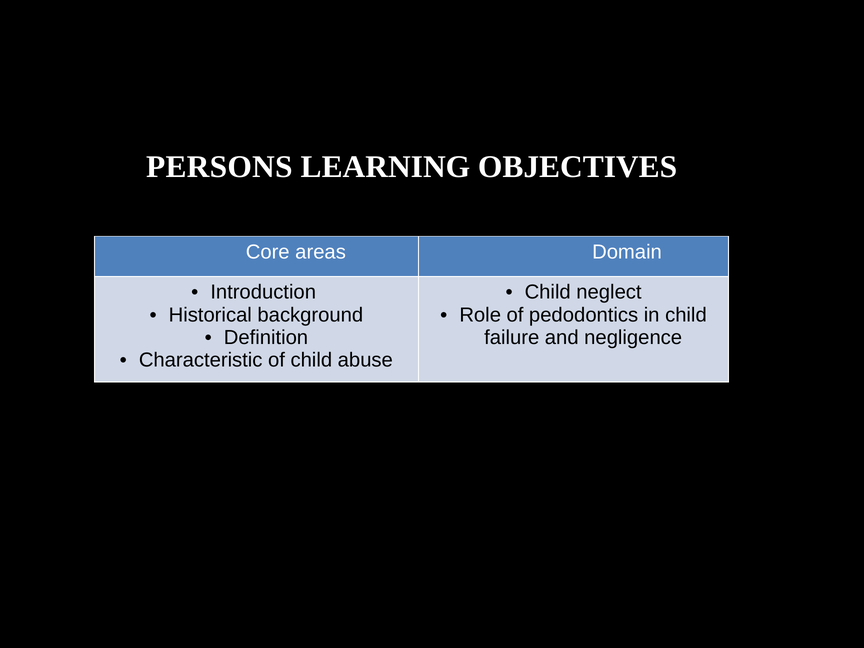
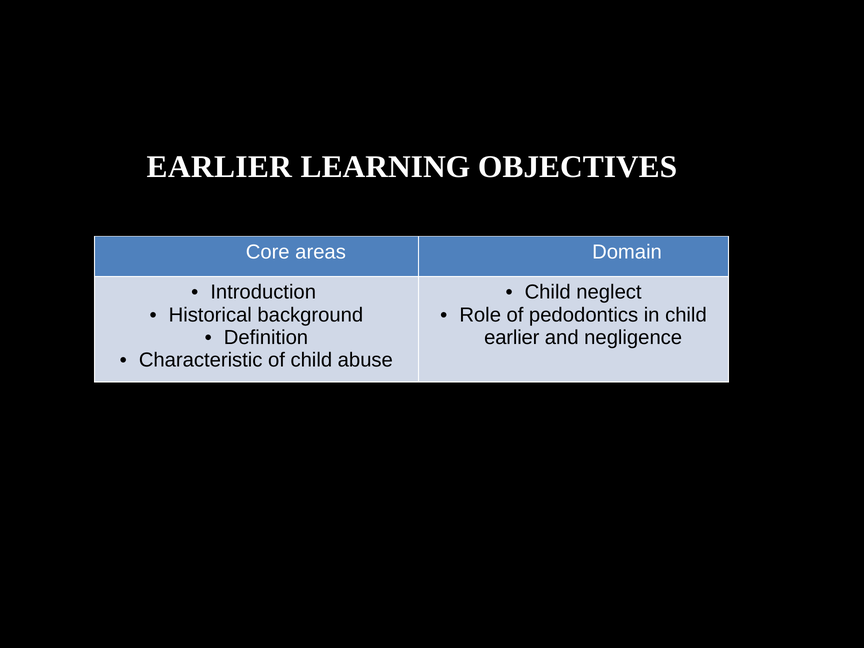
PERSONS: PERSONS -> EARLIER (219, 167)
failure: failure -> earlier (512, 338)
